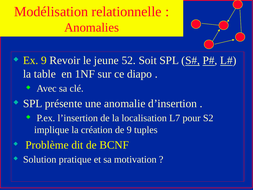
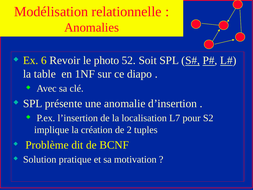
Ex 9: 9 -> 6 (44, 60)
jeune: jeune -> photo (106, 60)
de 9: 9 -> 2 (129, 130)
